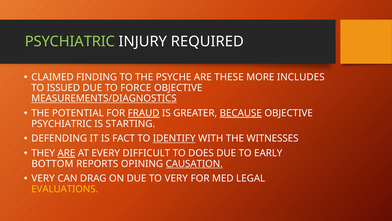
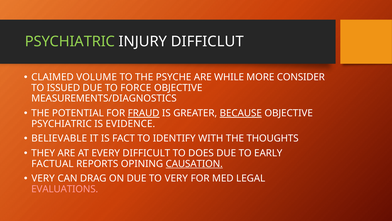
REQUIRED: REQUIRED -> DIFFICLUT (207, 41)
FINDING: FINDING -> VOLUME (97, 77)
THESE: THESE -> WHILE (229, 77)
INCLUDES: INCLUDES -> CONSIDER (301, 77)
MEASUREMENTS/DIAGNOSTICS underline: present -> none (104, 98)
STARTING: STARTING -> EVIDENCE (130, 123)
DEFENDING: DEFENDING -> BELIEVABLE (59, 138)
IDENTIFY underline: present -> none (174, 138)
WITNESSES: WITNESSES -> THOUGHTS (273, 138)
ARE underline: present -> none (66, 153)
BOTTOM: BOTTOM -> FACTUAL (52, 163)
EVALUATIONS colour: yellow -> pink (65, 189)
